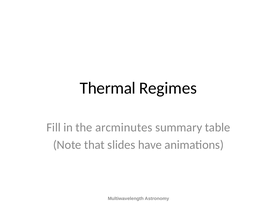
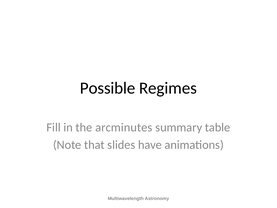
Thermal: Thermal -> Possible (108, 88)
